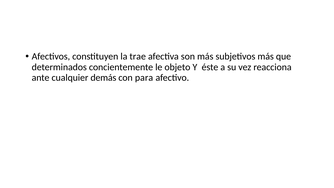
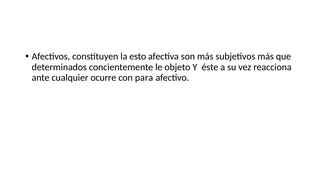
trae: trae -> esto (138, 56)
demás: demás -> ocurre (103, 78)
